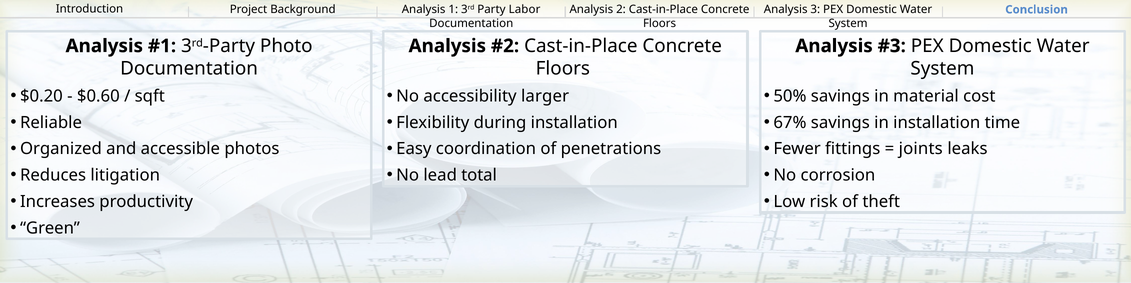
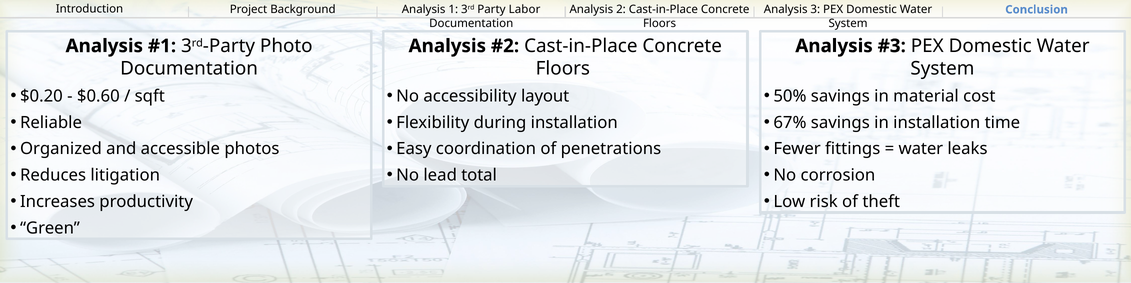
larger: larger -> layout (545, 96)
joints: joints -> water (921, 149)
